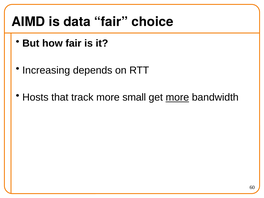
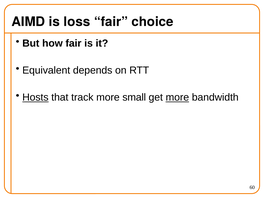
data: data -> loss (77, 22)
Increasing: Increasing -> Equivalent (46, 70)
Hosts underline: none -> present (35, 97)
